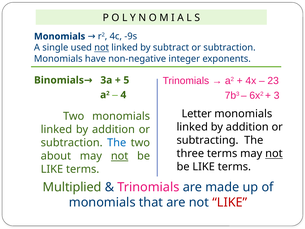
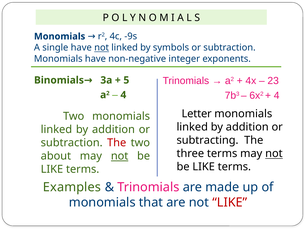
single used: used -> have (81, 48)
subtract: subtract -> symbols (171, 48)
3: 3 -> 4 (277, 95)
The colour: blue -> red (117, 143)
Multiplied: Multiplied -> Examples (72, 187)
